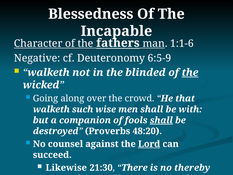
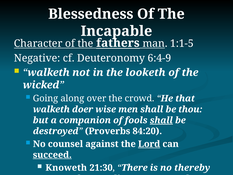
1:1-6: 1:1-6 -> 1:1-5 (182, 43)
6:5-9: 6:5-9 -> 6:4-9 (159, 58)
blinded: blinded -> looketh (145, 72)
the underline: present -> none (190, 72)
such: such -> doer (83, 109)
with: with -> thou (190, 109)
48:20: 48:20 -> 84:20 (147, 131)
succeed underline: none -> present (52, 155)
Likewise: Likewise -> Knoweth (66, 167)
